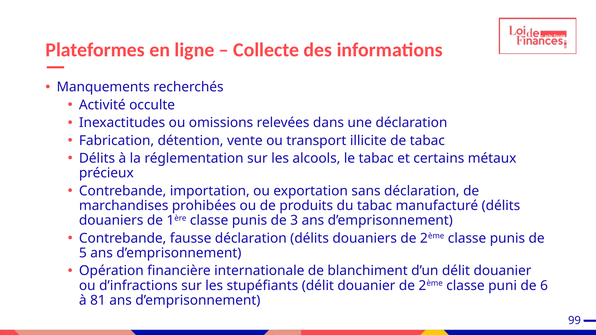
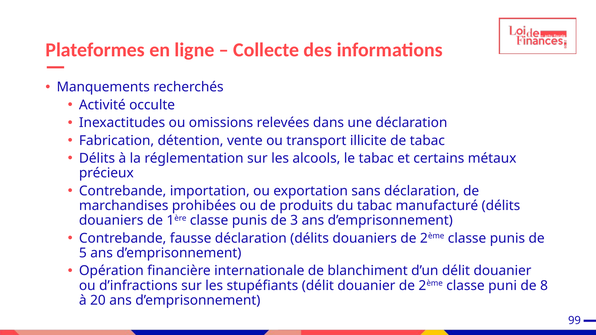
6: 6 -> 8 (544, 286)
81: 81 -> 20 (98, 300)
